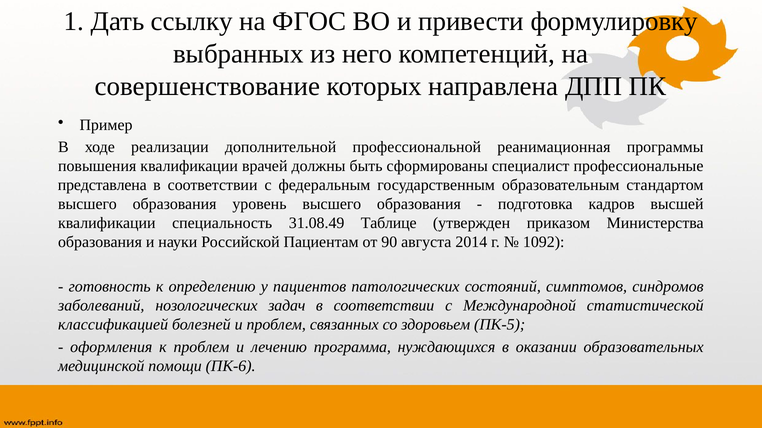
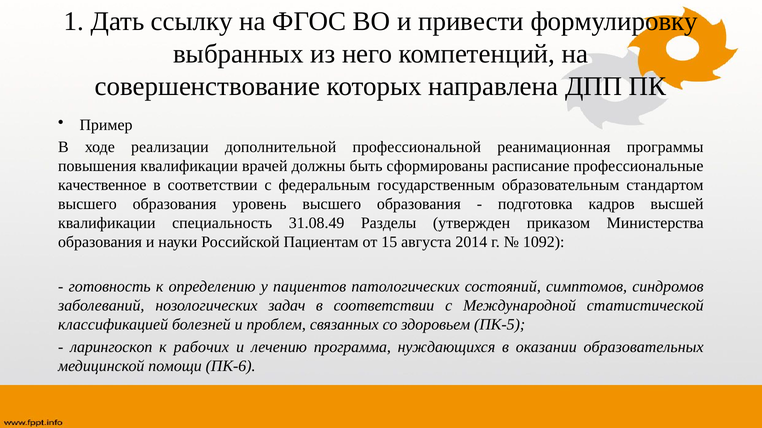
специалист: специалист -> расписание (531, 166)
представлена: представлена -> качественное (102, 185)
Таблице: Таблице -> Разделы (389, 224)
90: 90 -> 15 (389, 243)
оформления: оформления -> ларингоскоп (111, 347)
к проблем: проблем -> рабочих (201, 347)
